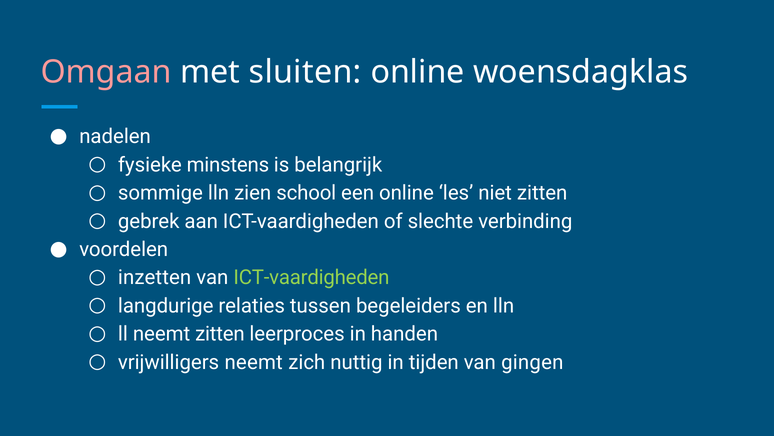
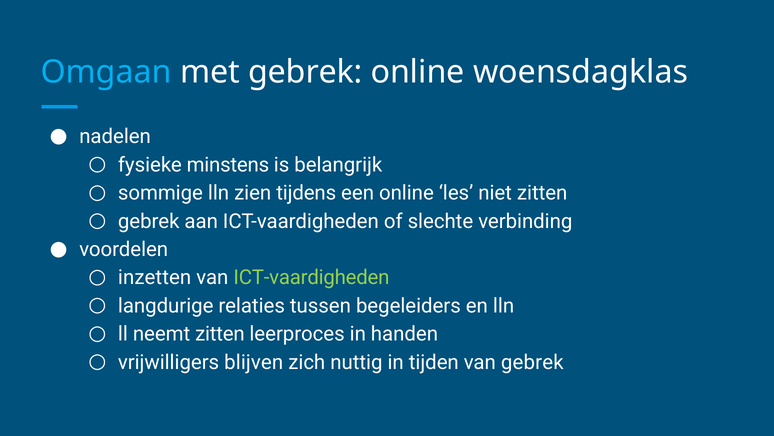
Omgaan colour: pink -> light blue (106, 72)
met sluiten: sluiten -> gebrek (305, 72)
school: school -> tijdens (306, 193)
vrijwilligers neemt: neemt -> blijven (254, 362)
van gingen: gingen -> gebrek (532, 362)
